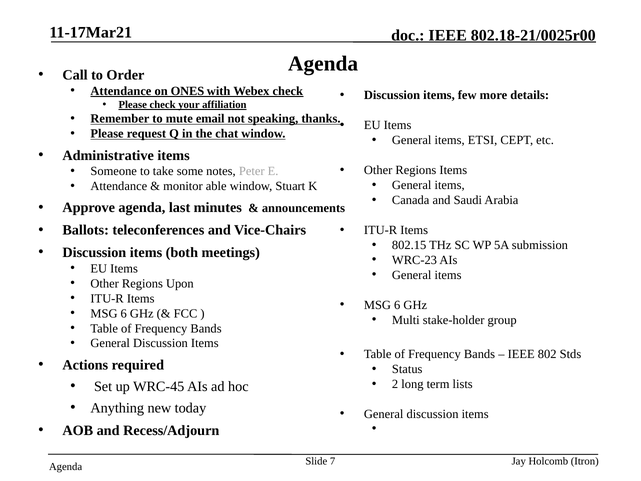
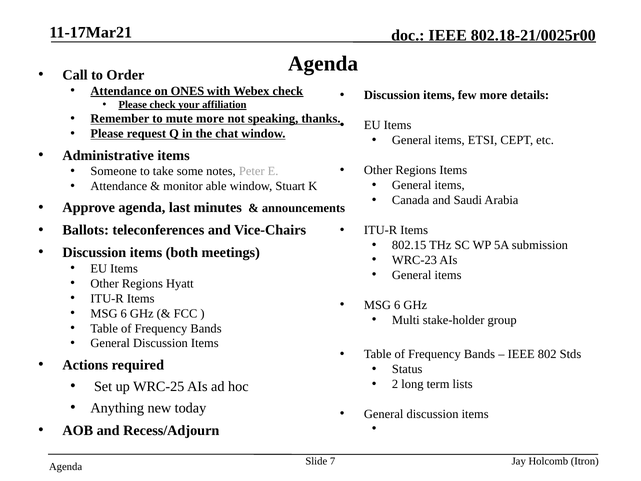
mute email: email -> more (210, 119)
Upon: Upon -> Hyatt (180, 283)
WRC-45: WRC-45 -> WRC-25 (159, 386)
